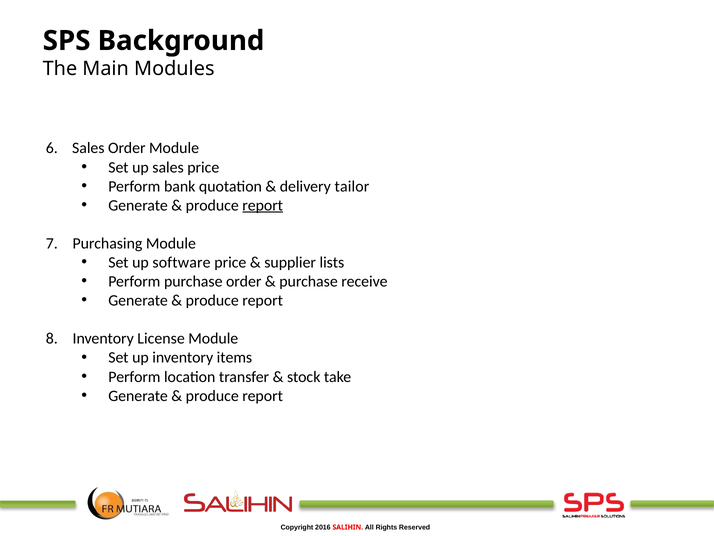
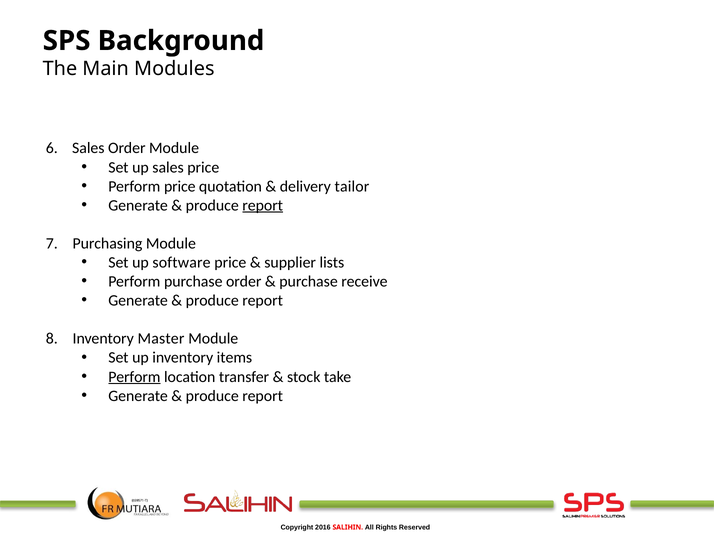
Perform bank: bank -> price (180, 186)
License: License -> Master (161, 338)
Perform underline: none -> present (134, 376)
